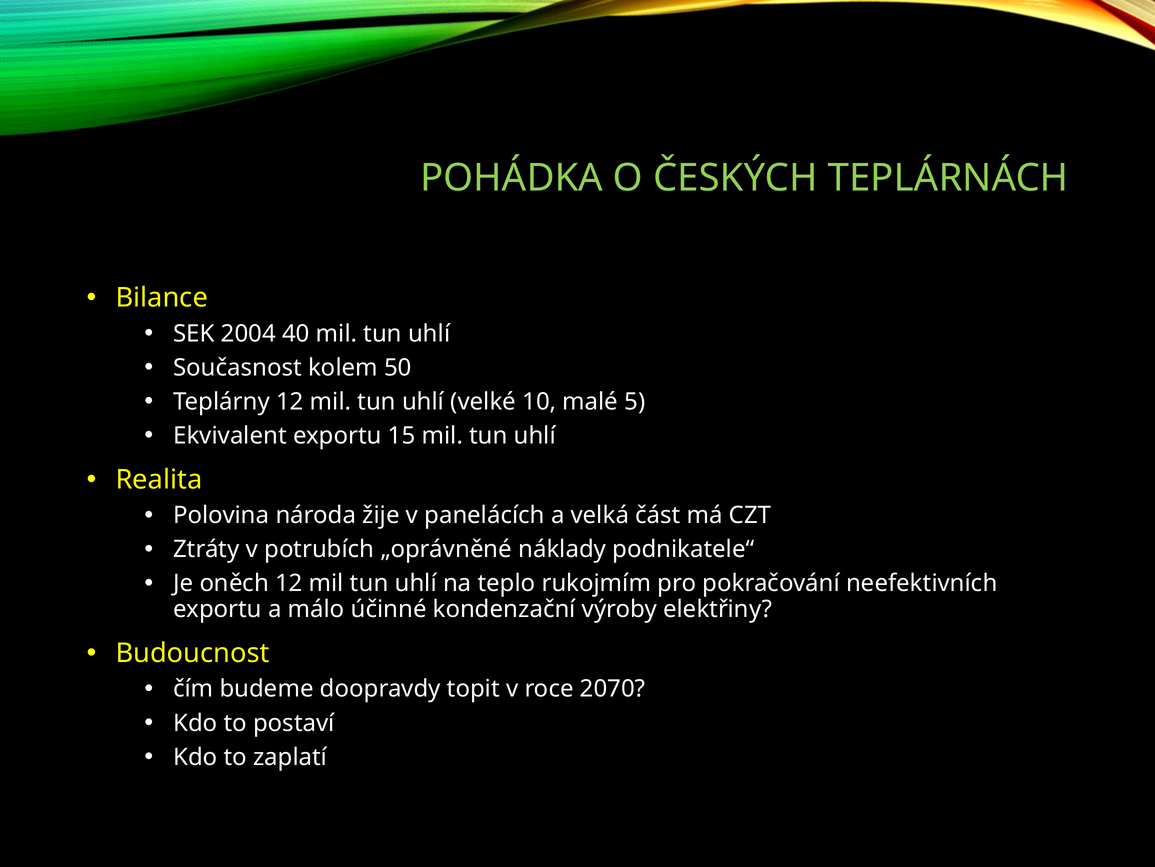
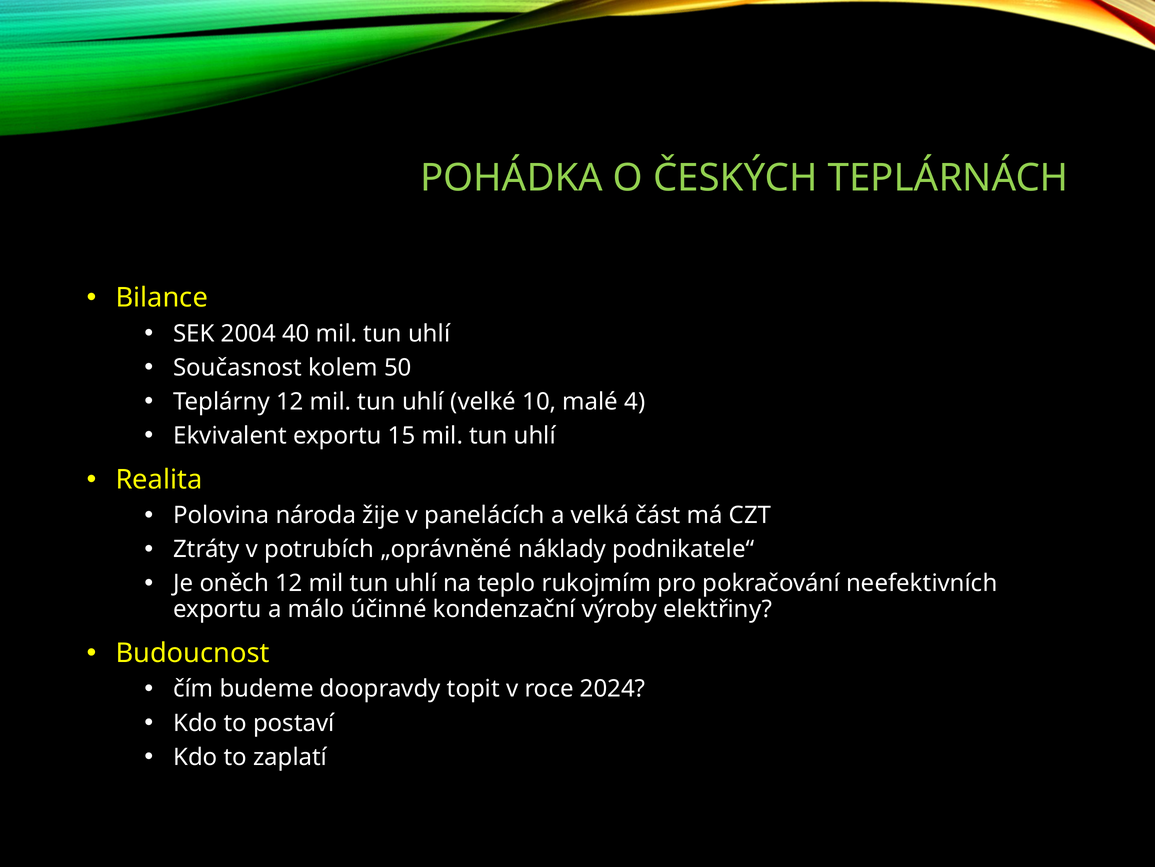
5: 5 -> 4 (635, 401)
2070: 2070 -> 2024 (613, 688)
